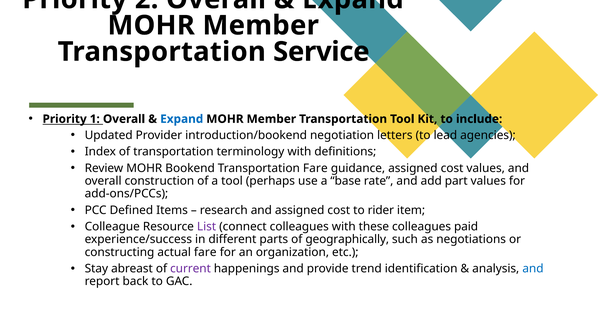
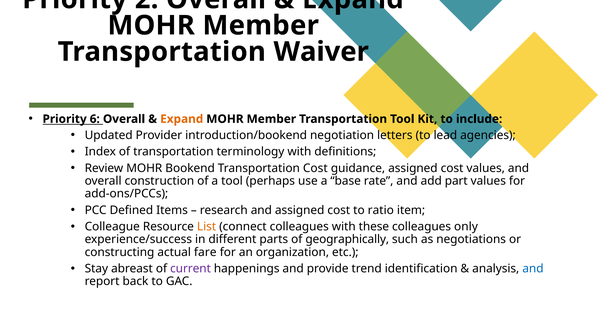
Service: Service -> Waiver (321, 52)
1: 1 -> 6 (95, 119)
Expand colour: blue -> orange (182, 119)
Transportation Fare: Fare -> Cost (315, 168)
rider: rider -> ratio (381, 210)
List colour: purple -> orange (207, 227)
paid: paid -> only (466, 227)
